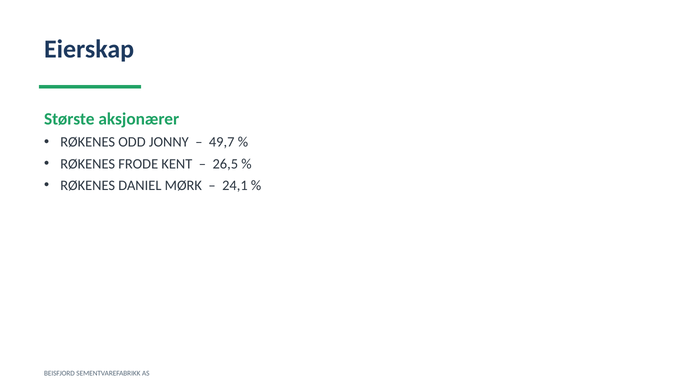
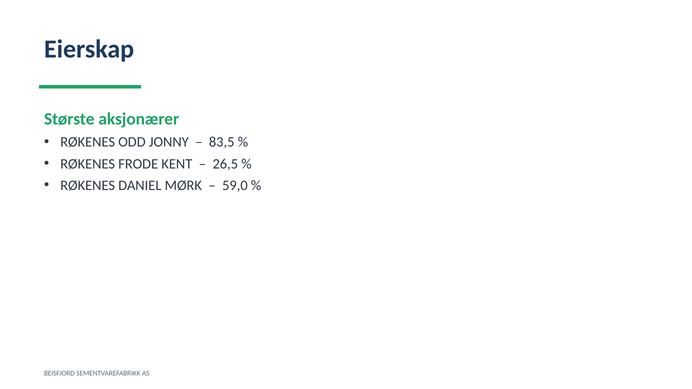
49,7: 49,7 -> 83,5 (222, 142)
24,1: 24,1 -> 59,0 (235, 186)
